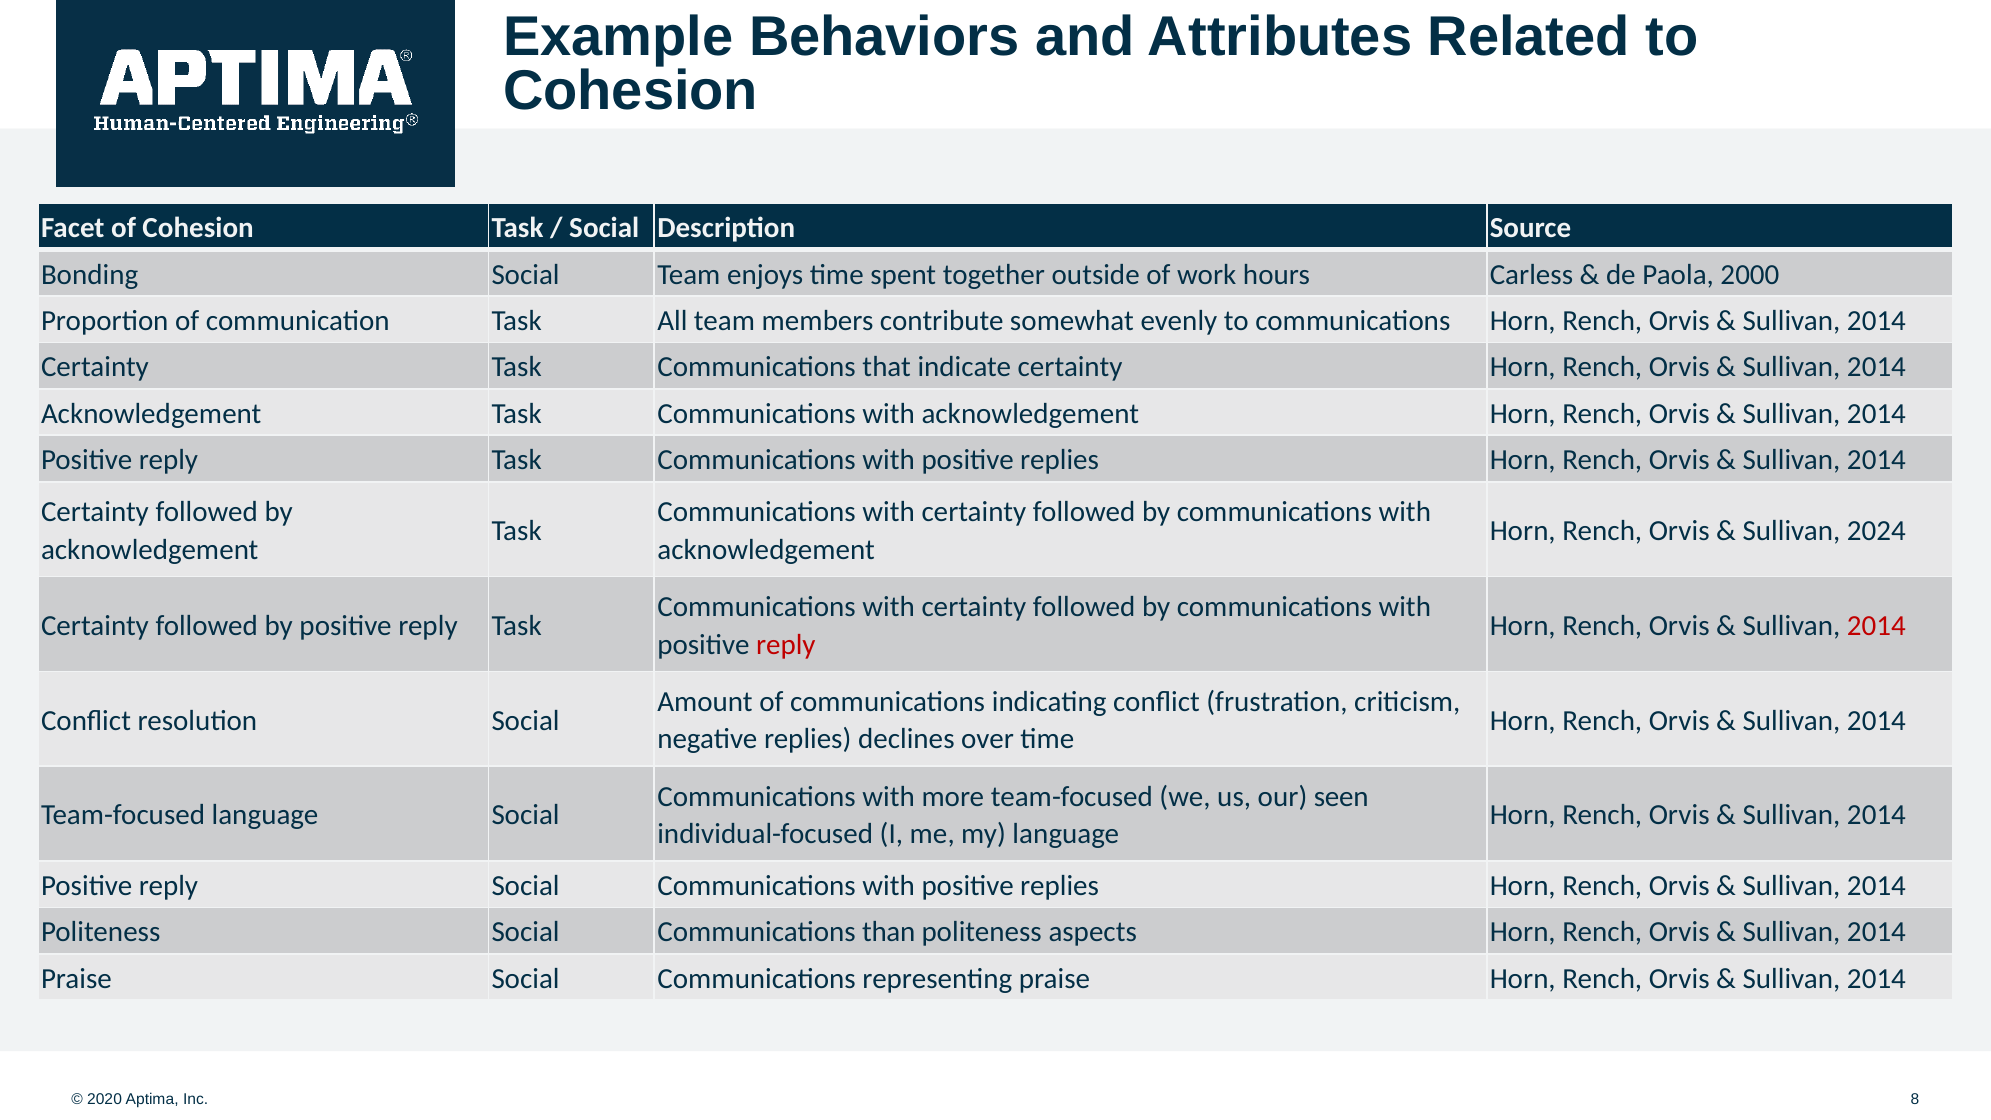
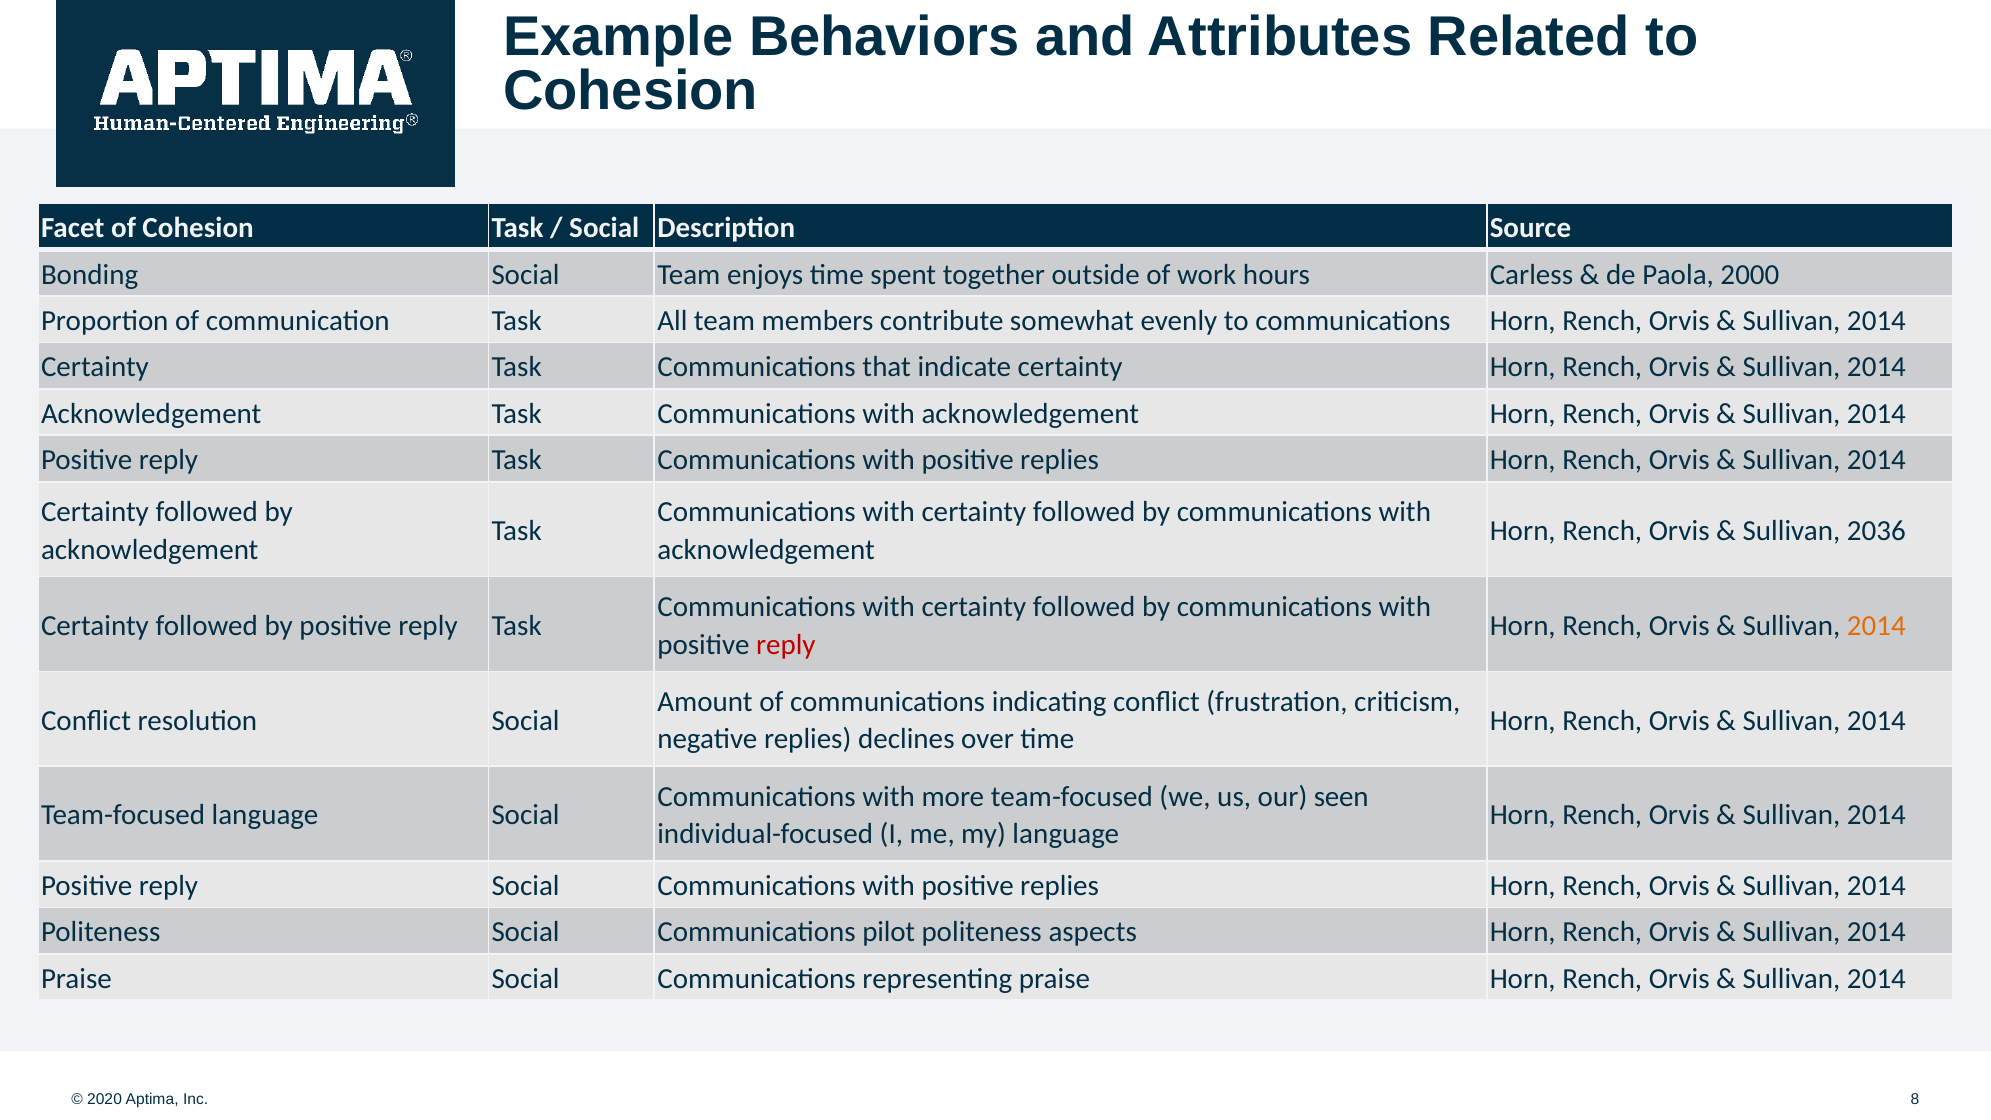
2024: 2024 -> 2036 (1876, 531)
2014 colour: red -> orange (1876, 626)
than: than -> pilot (889, 932)
